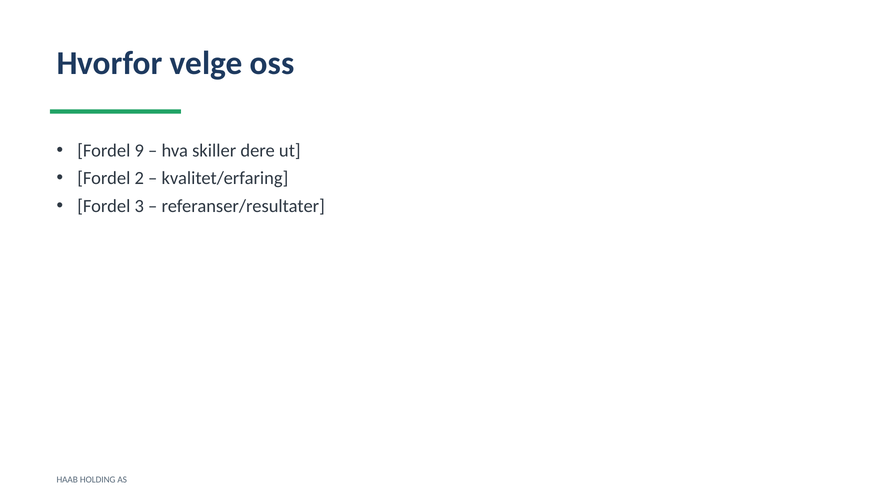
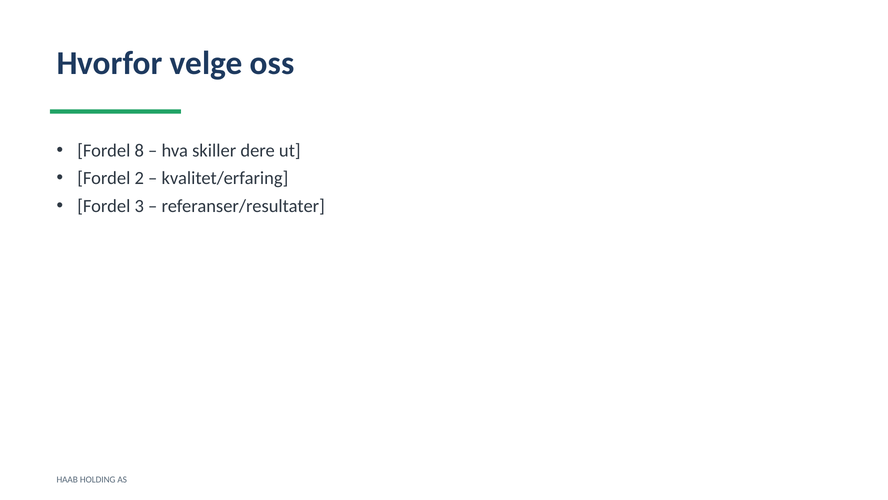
9: 9 -> 8 (139, 150)
